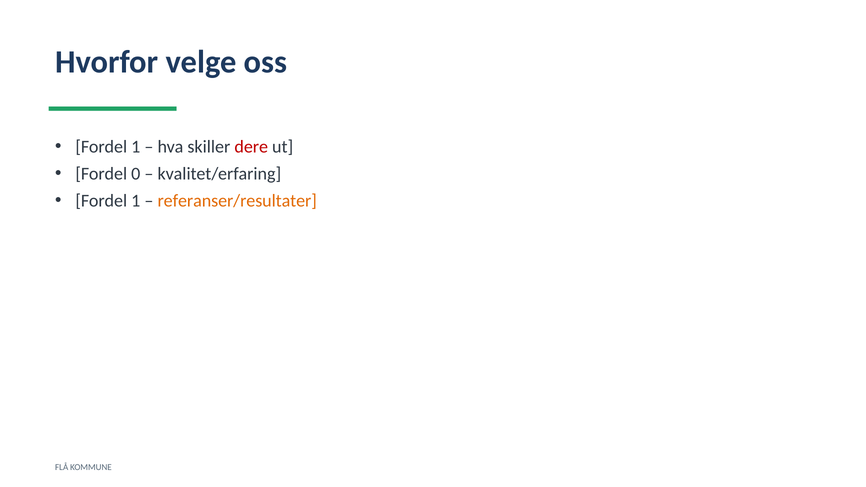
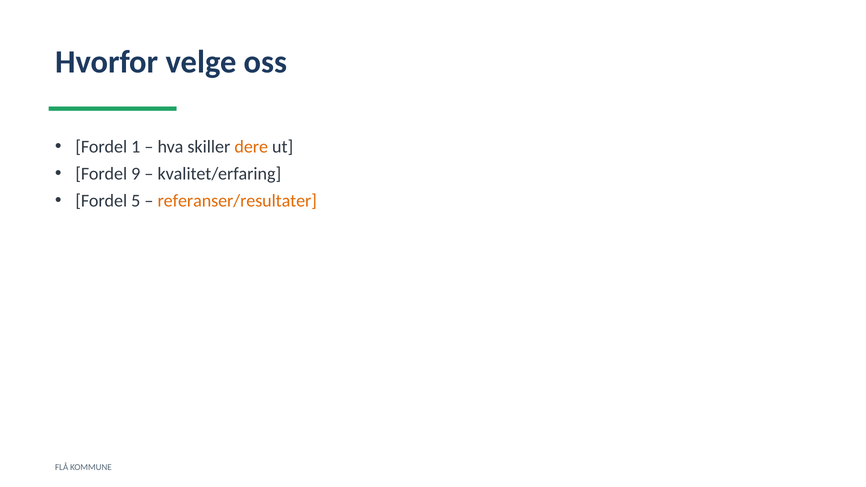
dere colour: red -> orange (251, 147)
0: 0 -> 9 (136, 174)
1: 1 -> 5 (136, 201)
